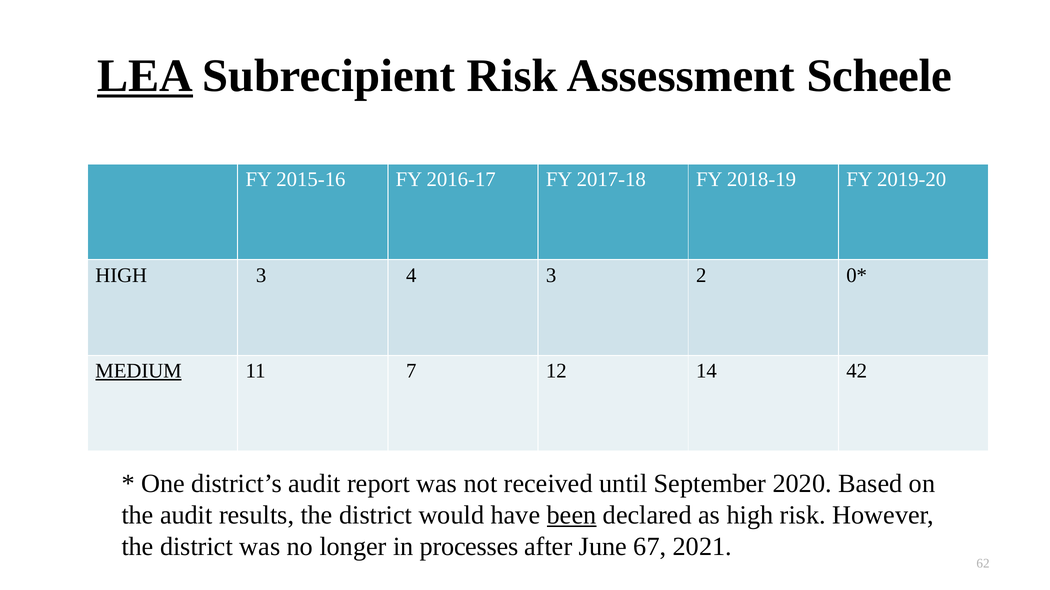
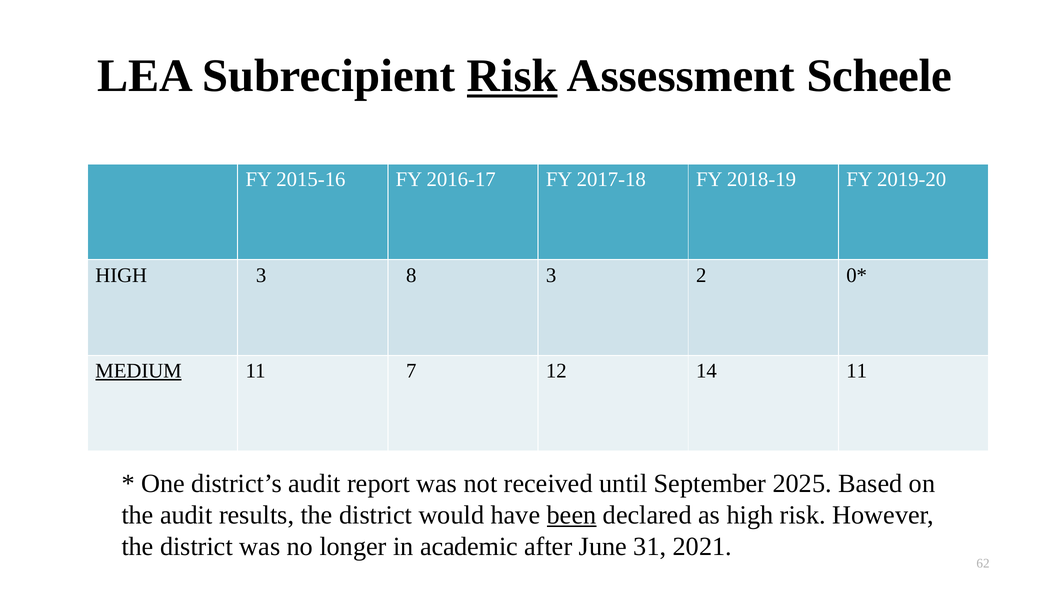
LEA underline: present -> none (145, 76)
Risk underline: none -> present (512, 76)
4: 4 -> 8 (411, 275)
14 42: 42 -> 11 (857, 371)
2020: 2020 -> 2025 (802, 484)
processes: processes -> academic (469, 547)
67: 67 -> 31 (650, 547)
